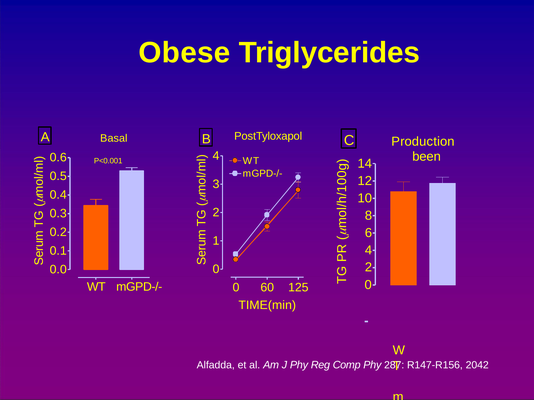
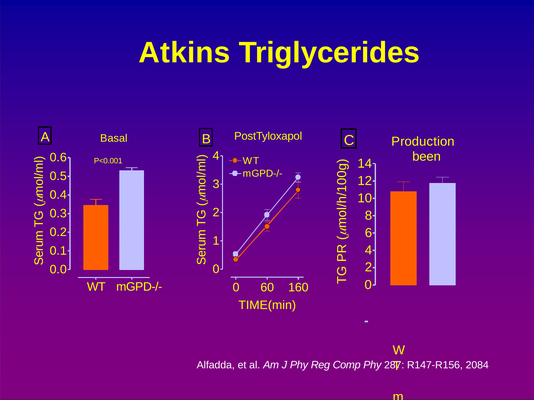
Obese: Obese -> Atkins (185, 53)
125: 125 -> 160 (298, 288)
2042: 2042 -> 2084 (477, 365)
